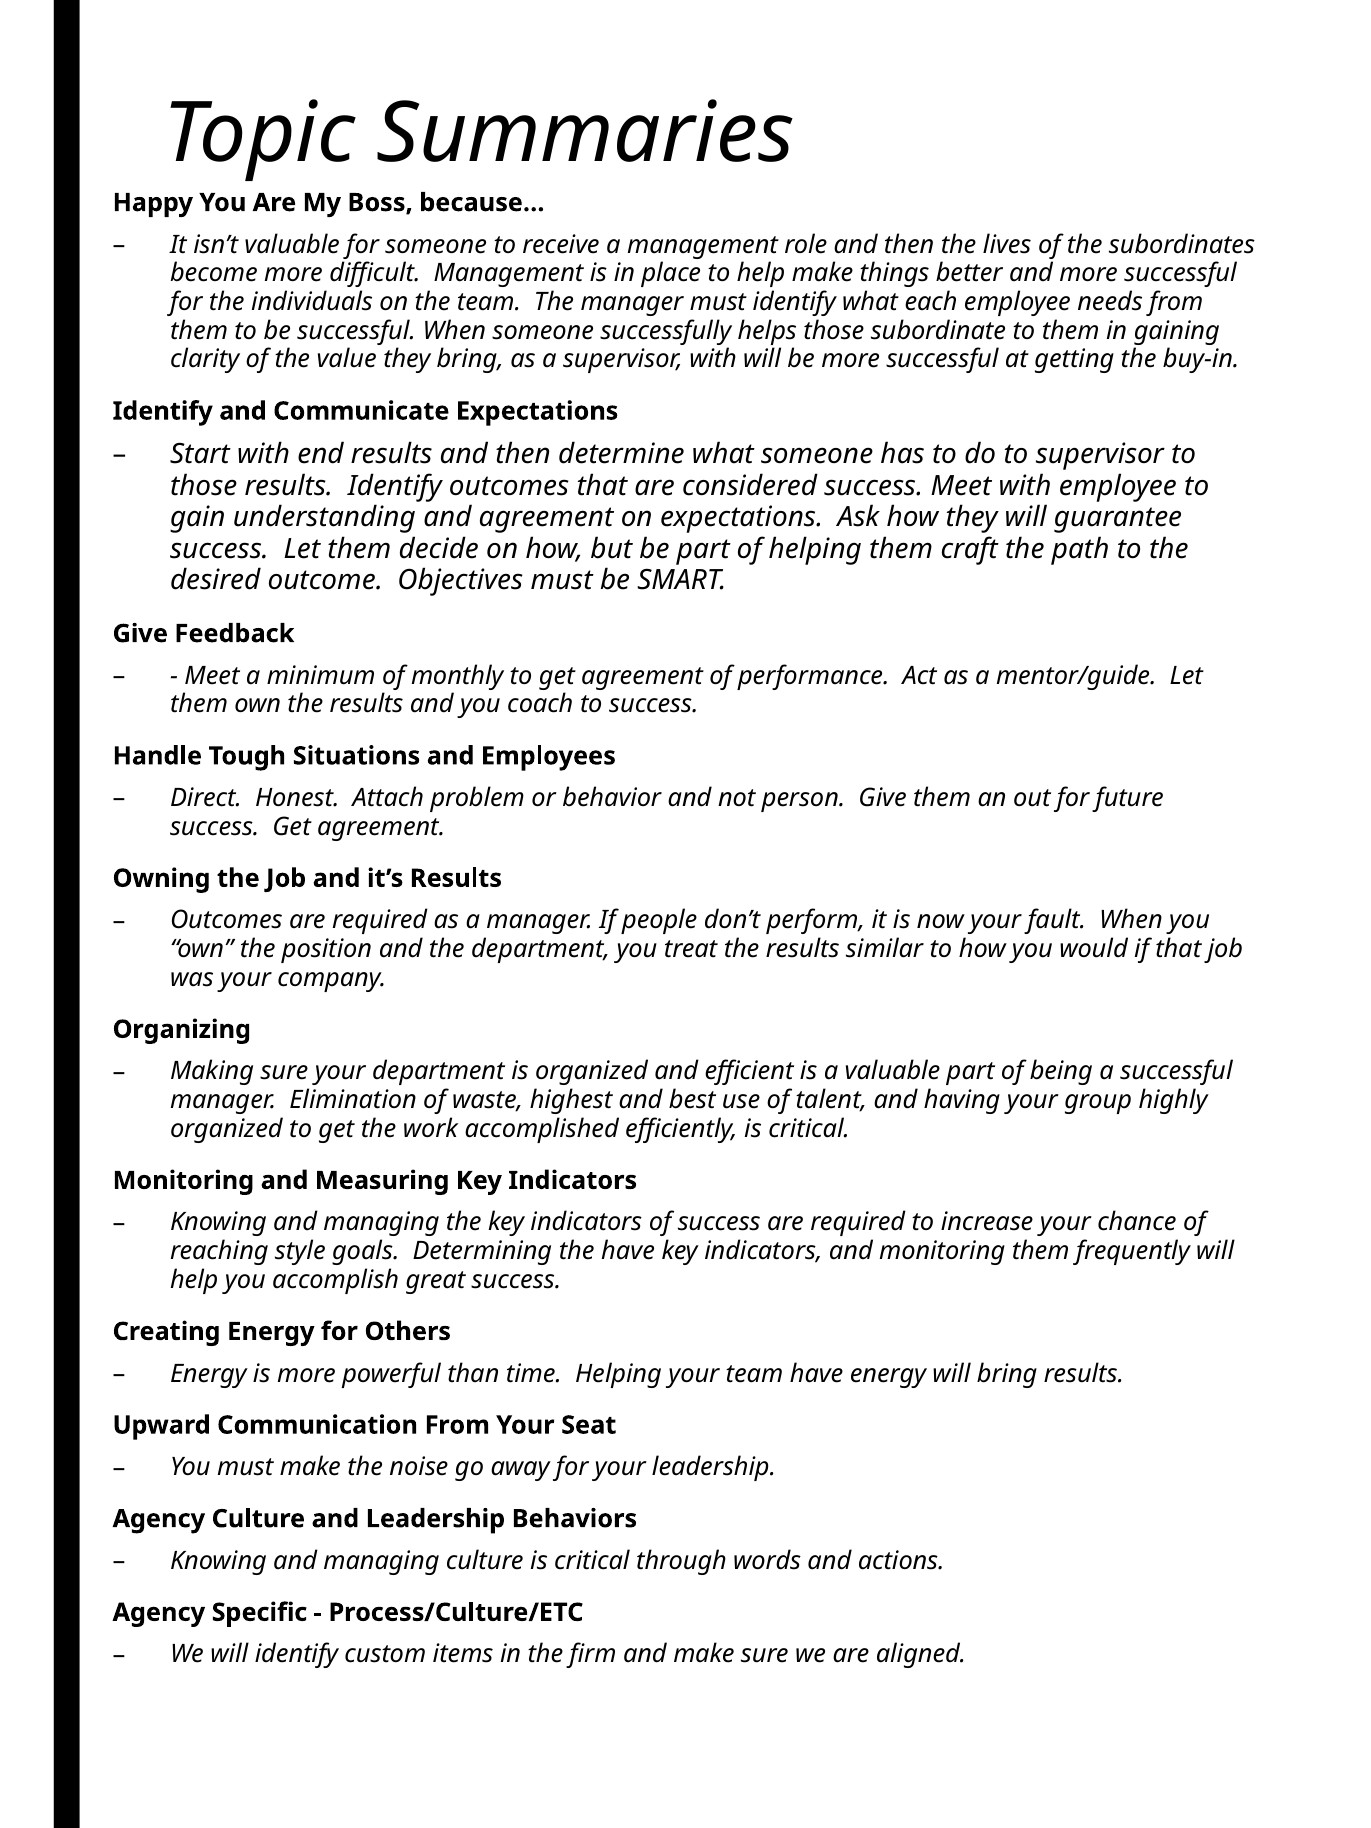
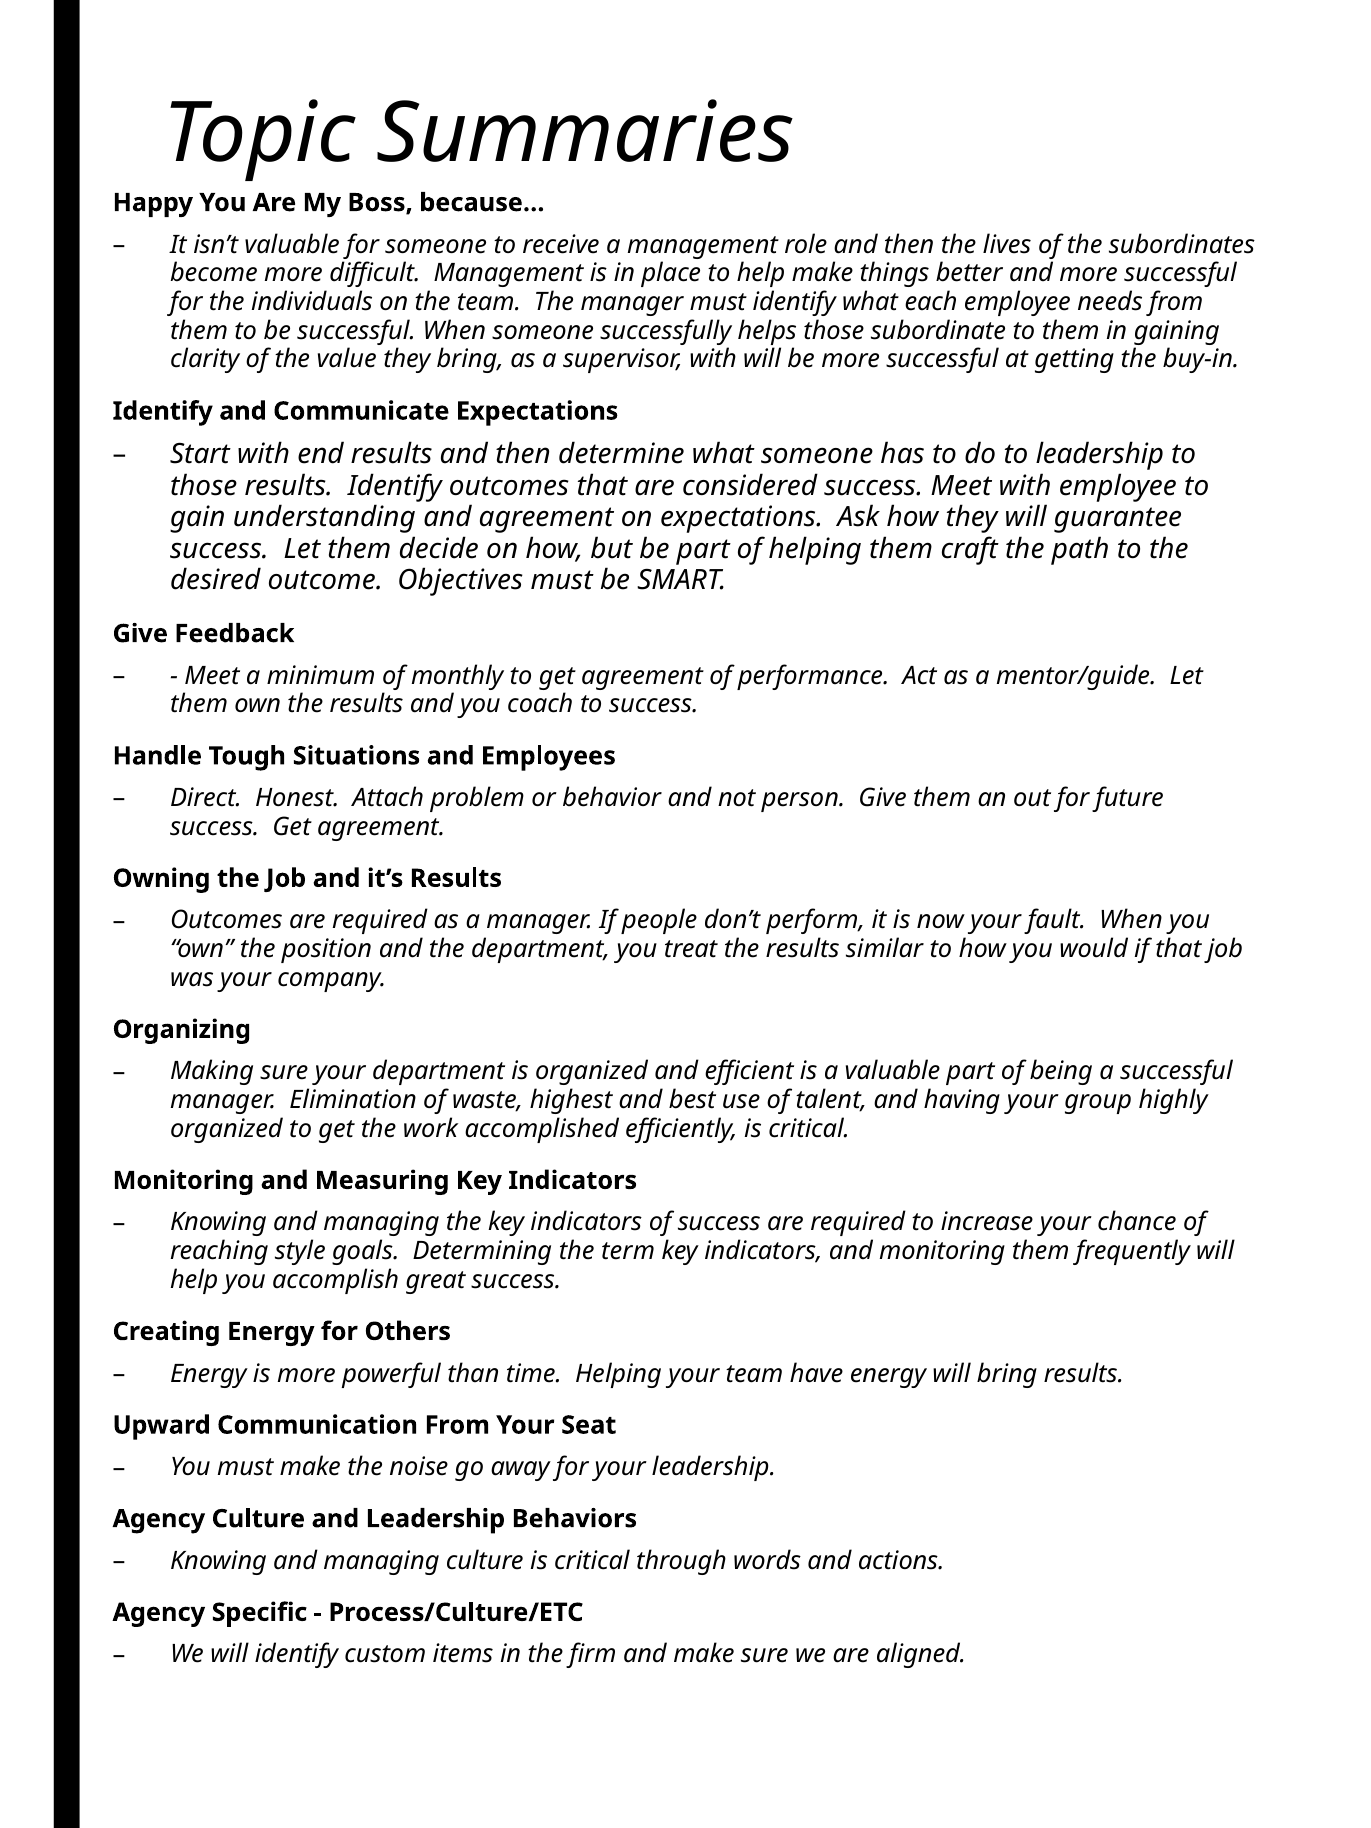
to supervisor: supervisor -> leadership (1100, 455)
the have: have -> term (628, 1251)
